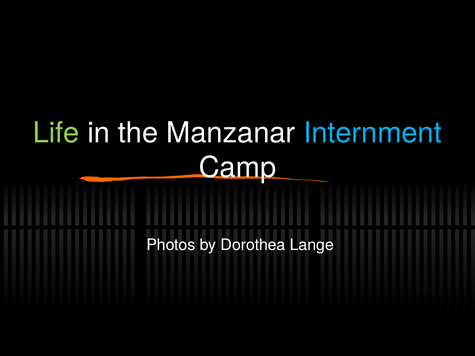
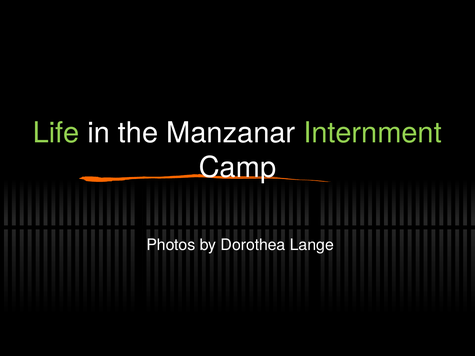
Internment colour: light blue -> light green (373, 133)
